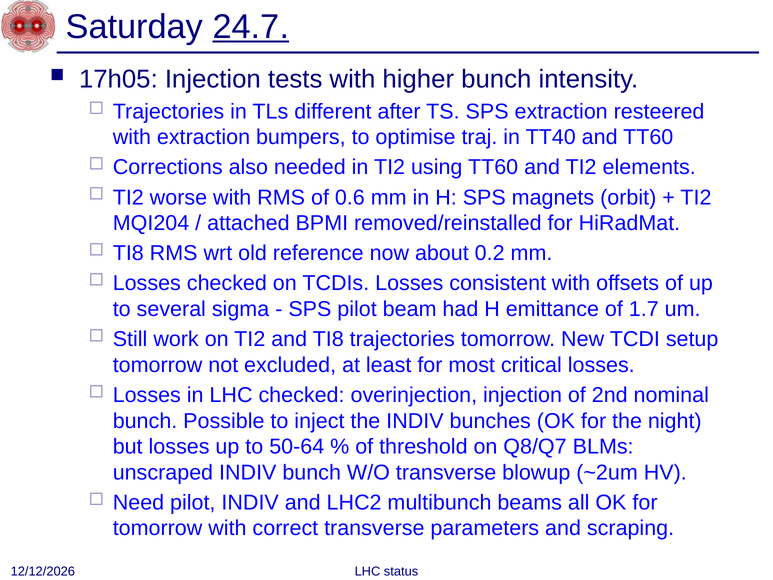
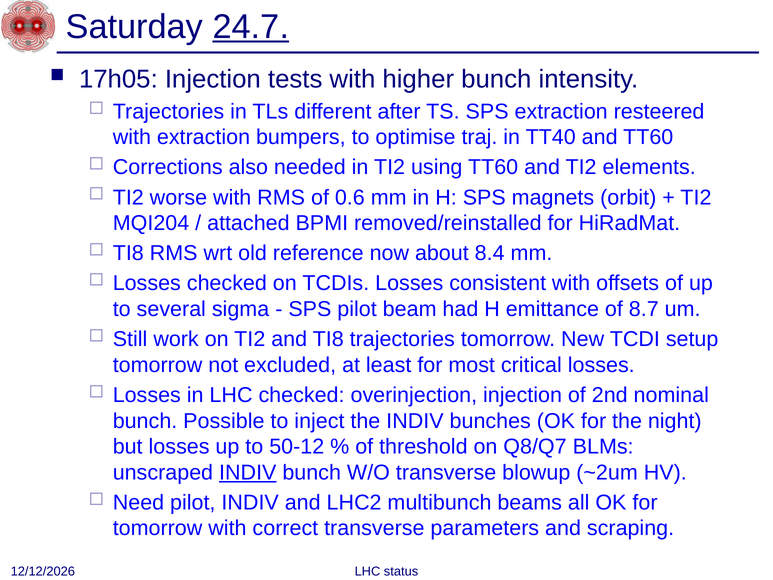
0.2: 0.2 -> 8.4 (490, 253)
1.7: 1.7 -> 8.7 (644, 309)
50-64: 50-64 -> 50-12 (297, 447)
INDIV underline: none -> present (248, 472)
